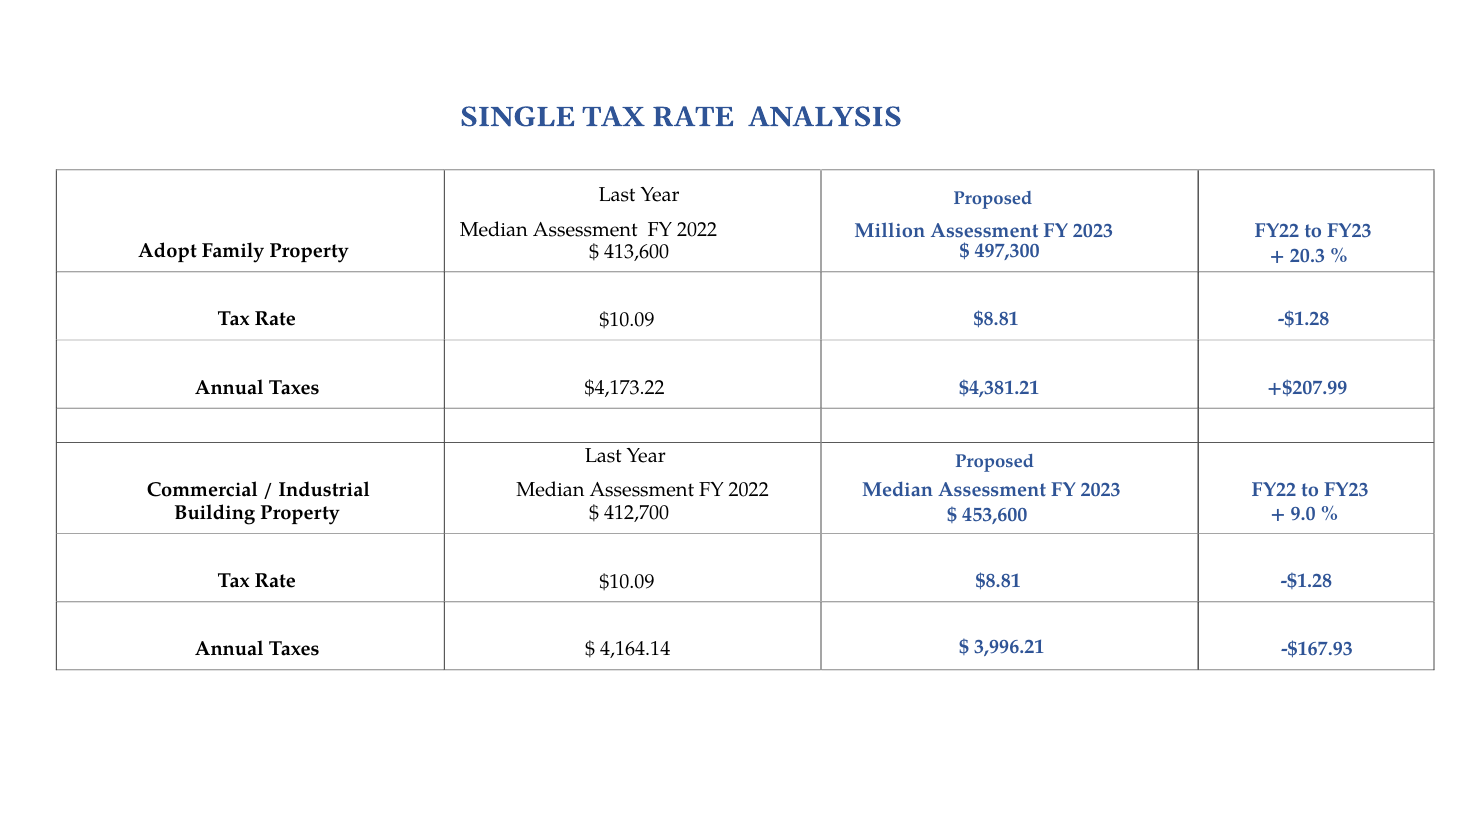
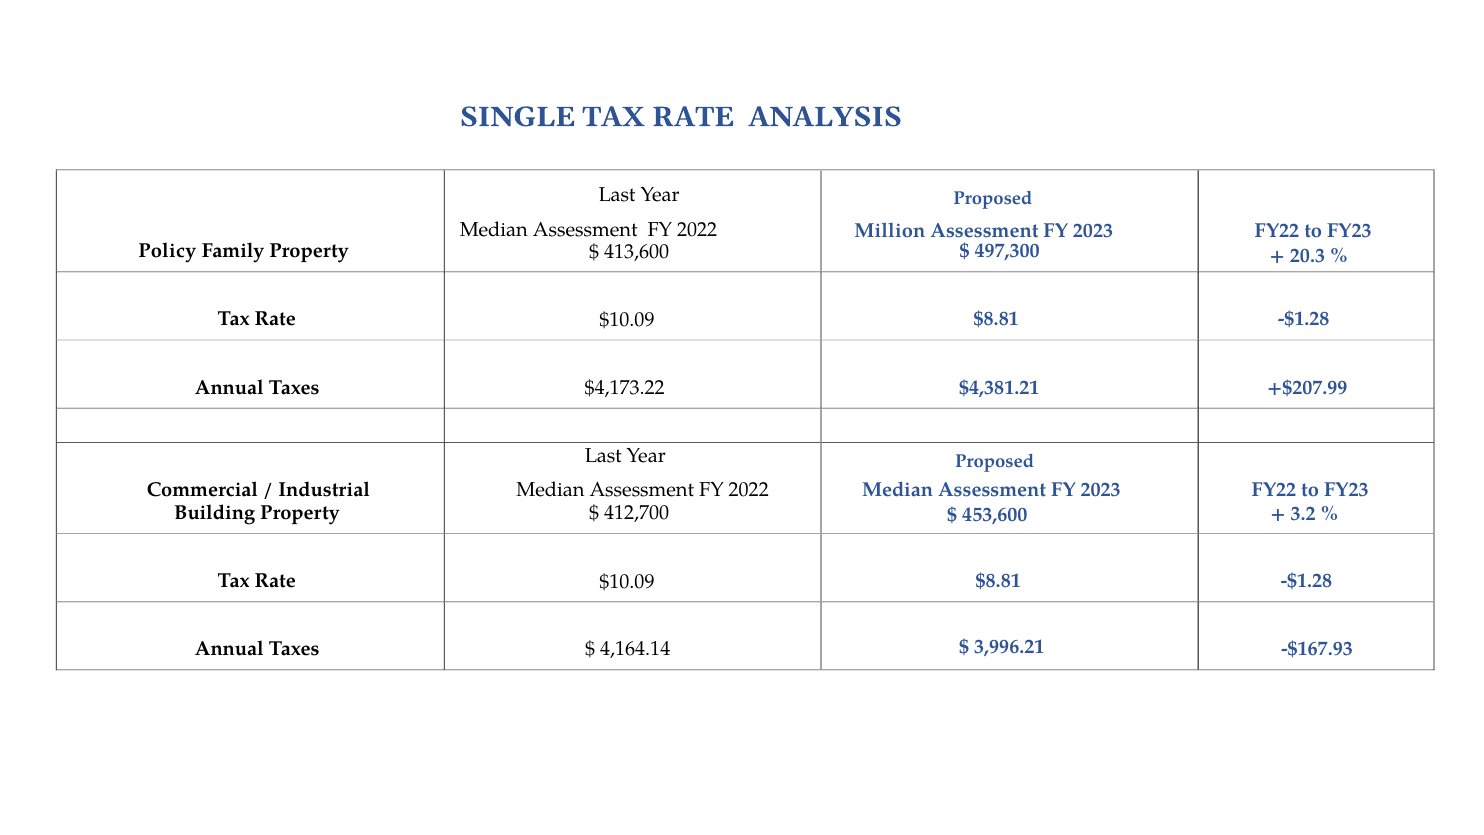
Adopt: Adopt -> Policy (167, 251)
9.0: 9.0 -> 3.2 (1303, 514)
